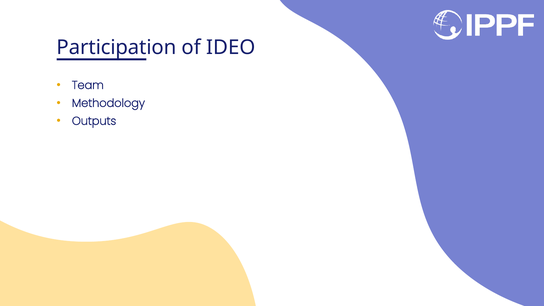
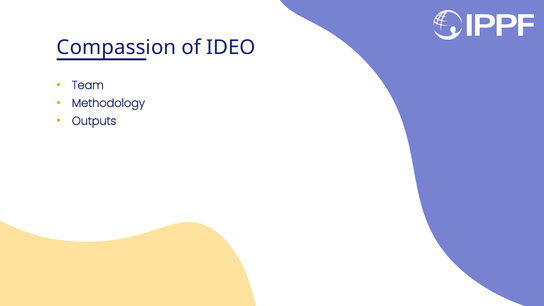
Participation: Participation -> Compassion (116, 47)
